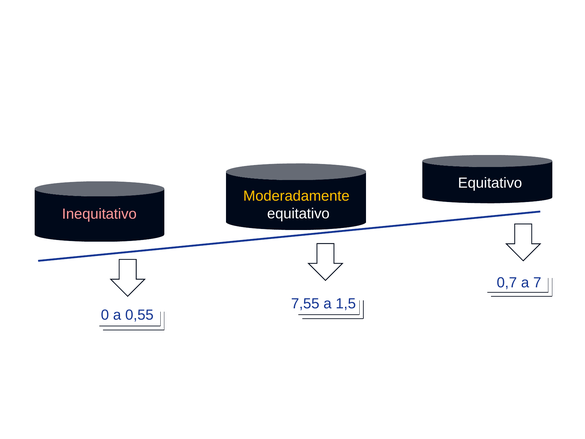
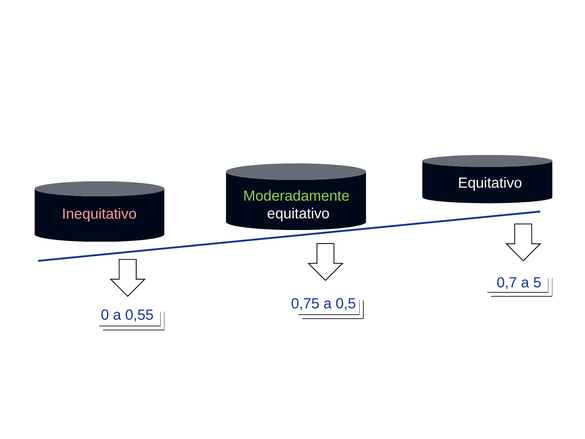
Moderadamente colour: yellow -> light green (296, 196)
7: 7 -> 5 (537, 283)
7,55: 7,55 -> 0,75 (305, 304)
1,5: 1,5 -> 0,5 (346, 304)
